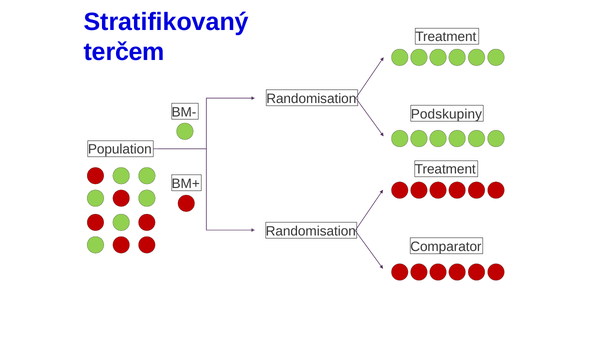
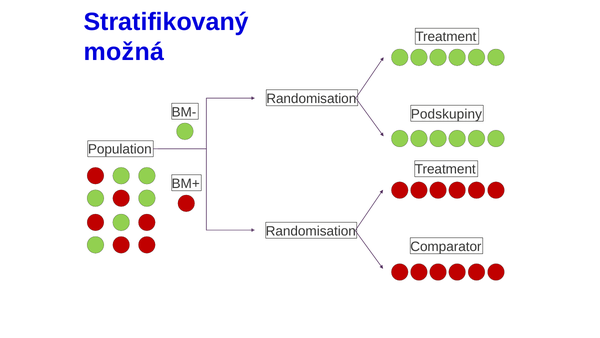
terčem: terčem -> možná (124, 52)
